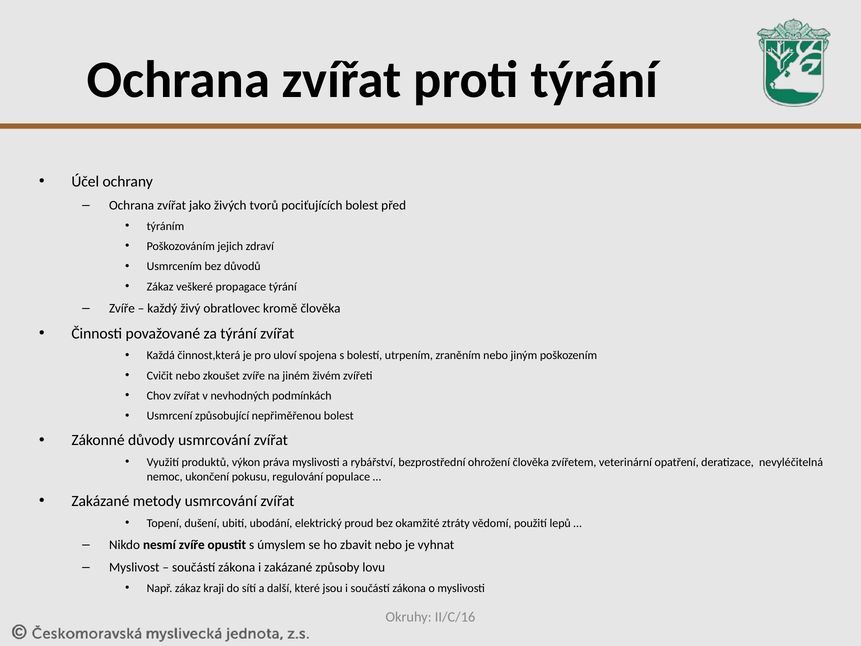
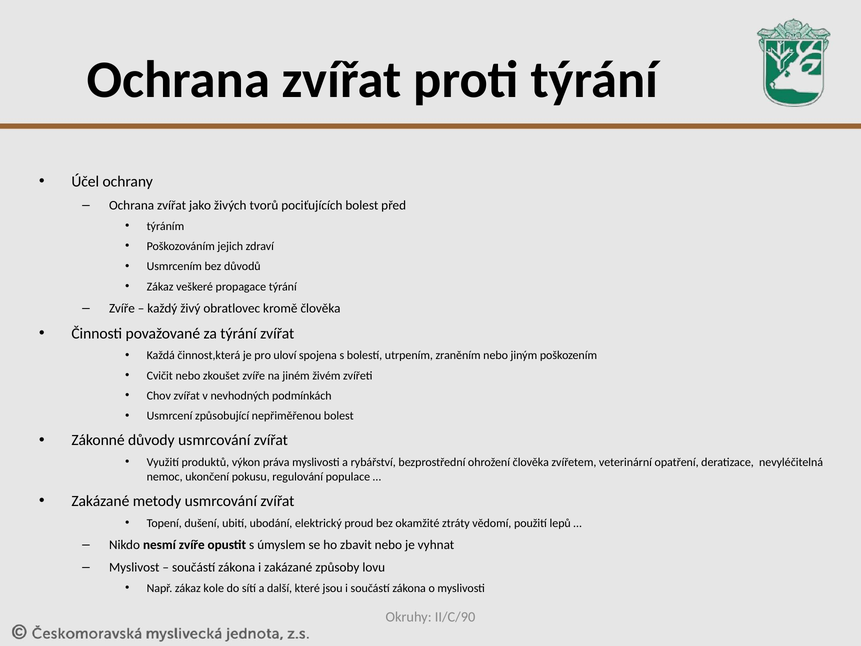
kraji: kraji -> kole (214, 588)
II/C/16: II/C/16 -> II/C/90 (455, 617)
